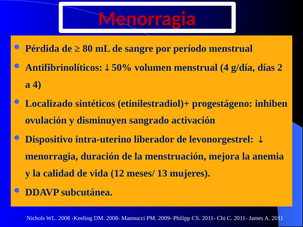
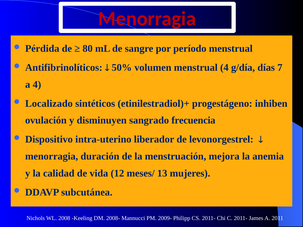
2: 2 -> 7 (280, 68)
activación: activación -> frecuencia (193, 121)
